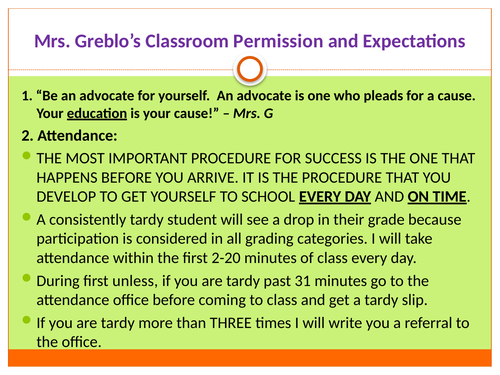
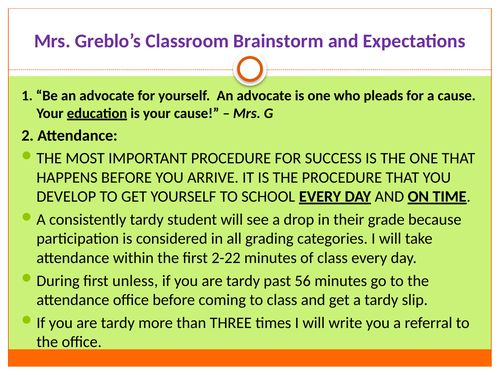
Permission: Permission -> Brainstorm (278, 41)
2-20: 2-20 -> 2-22 (226, 258)
31: 31 -> 56 (303, 281)
